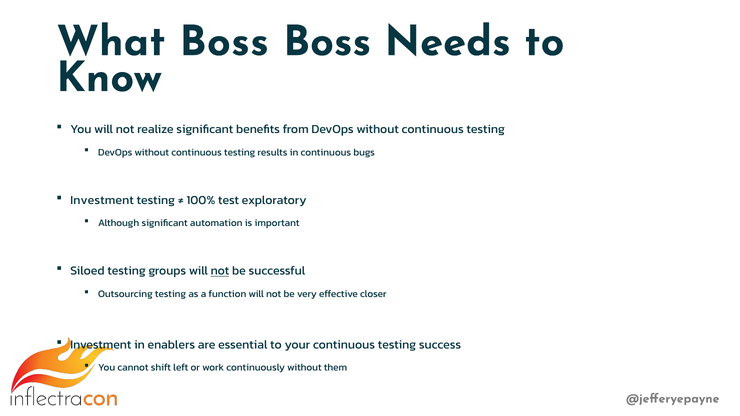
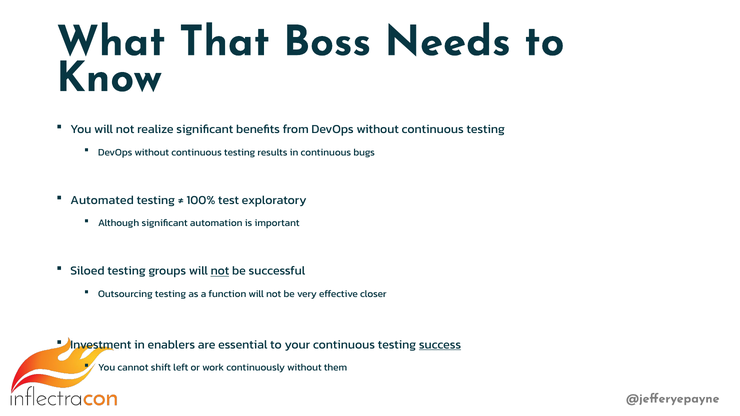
What Boss: Boss -> That (224, 41)
Investment: Investment -> Automated (102, 200)
success underline: none -> present (440, 345)
